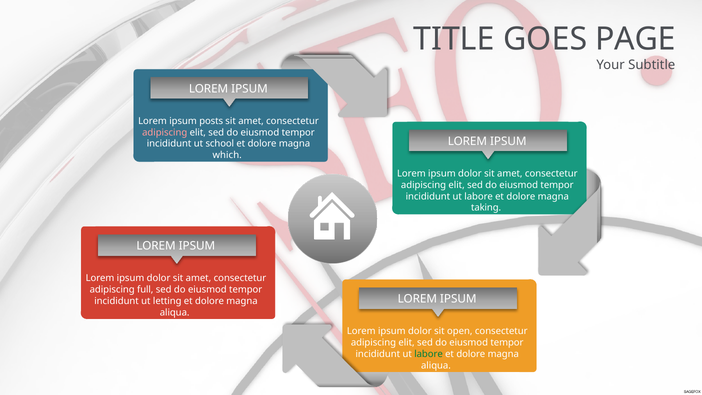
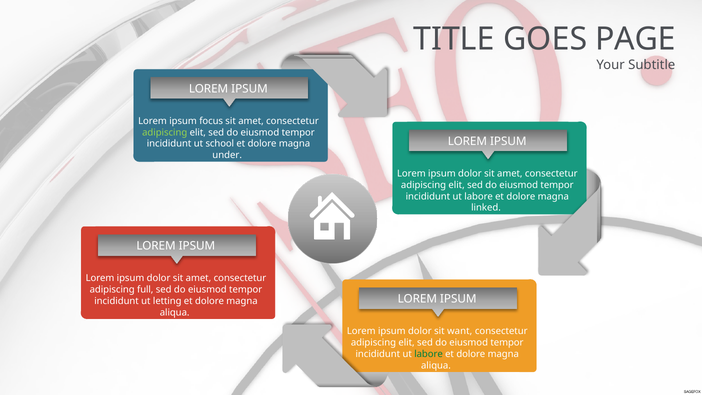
posts: posts -> focus (211, 121)
adipiscing colour: pink -> light green (165, 132)
which: which -> under (227, 155)
taking: taking -> linked (486, 208)
open: open -> want (460, 331)
